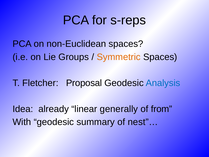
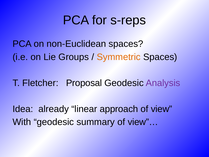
Analysis colour: blue -> purple (163, 83)
generally: generally -> approach (119, 109)
from: from -> view (162, 109)
nest”…: nest”… -> view”… (143, 122)
